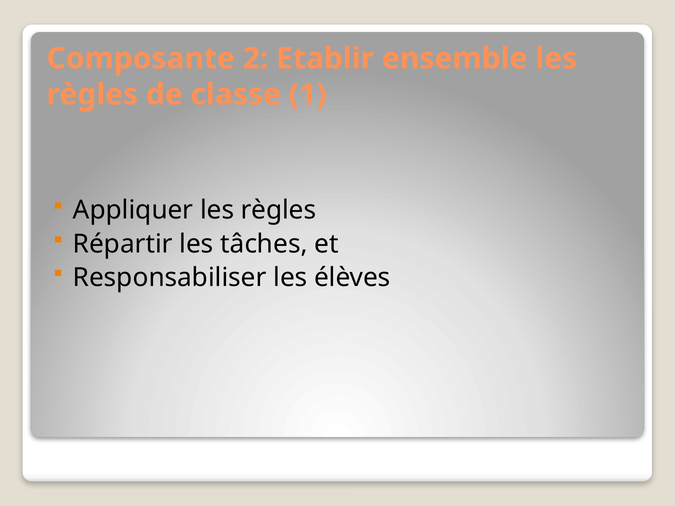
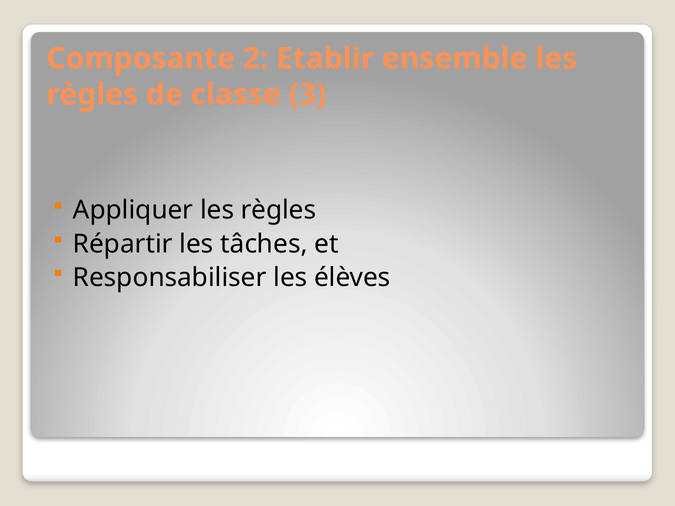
1: 1 -> 3 (308, 95)
